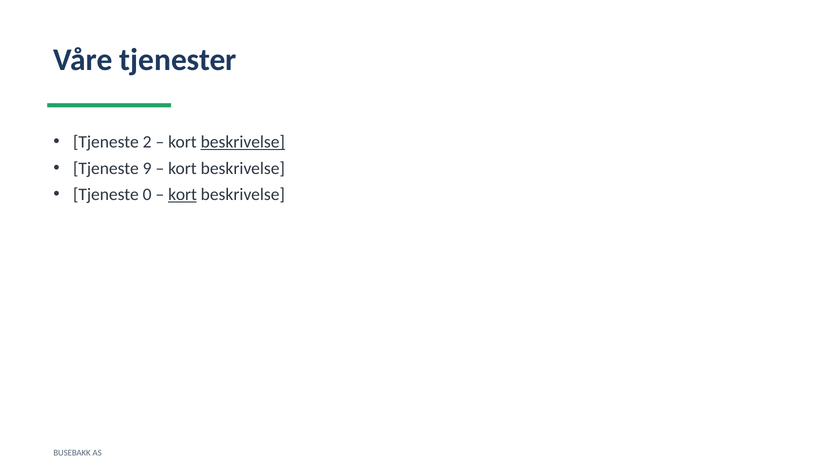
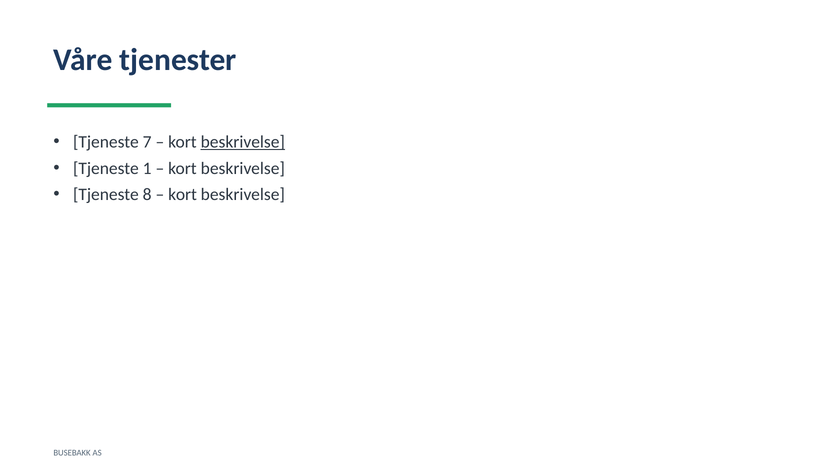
2: 2 -> 7 (147, 142)
9: 9 -> 1 (147, 168)
0: 0 -> 8 (147, 195)
kort underline: present -> none (183, 195)
